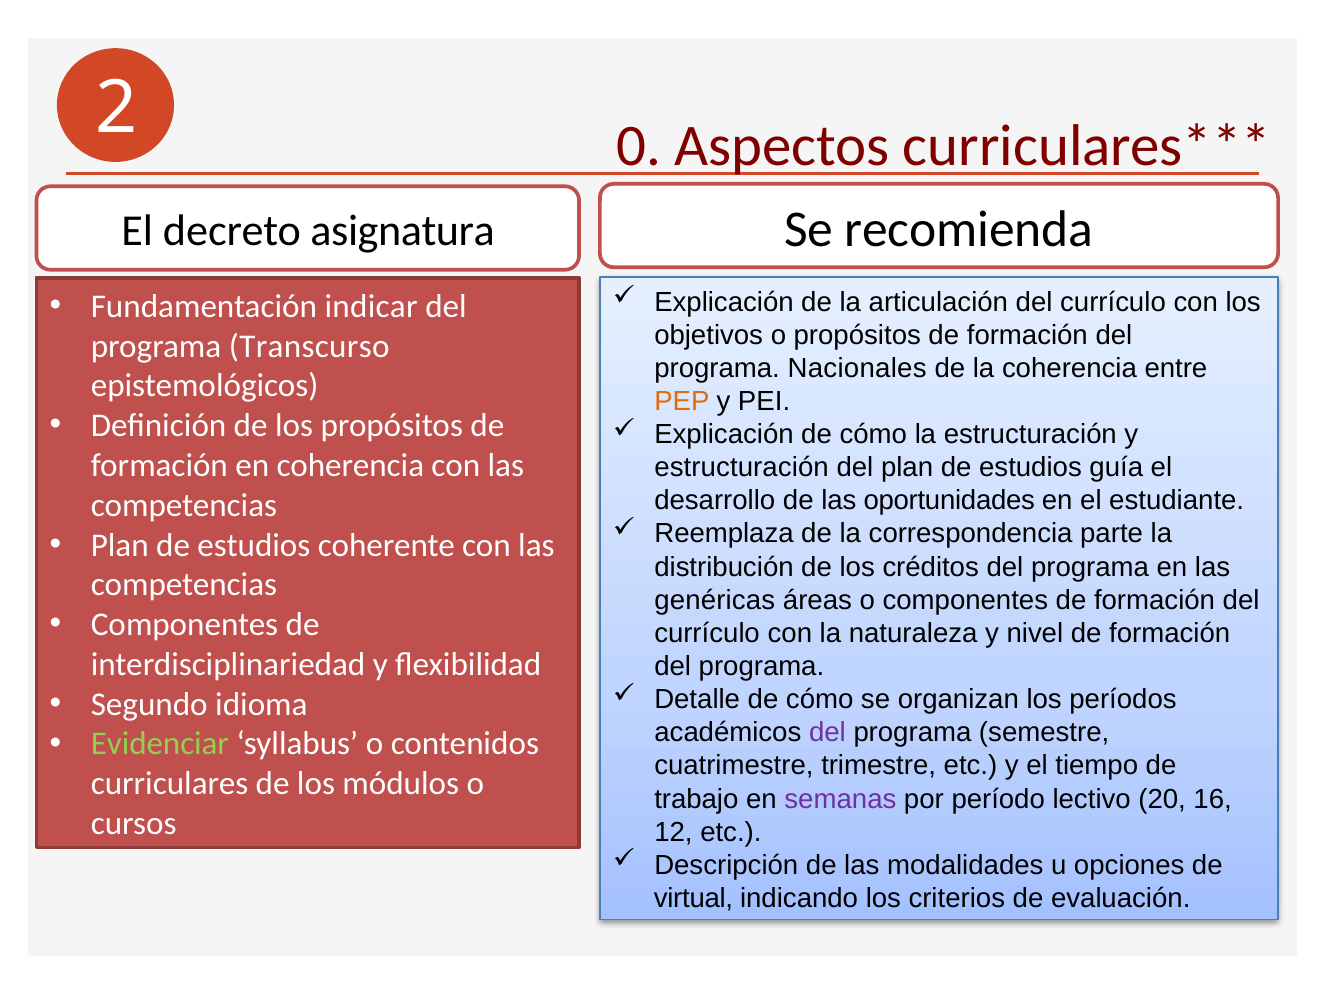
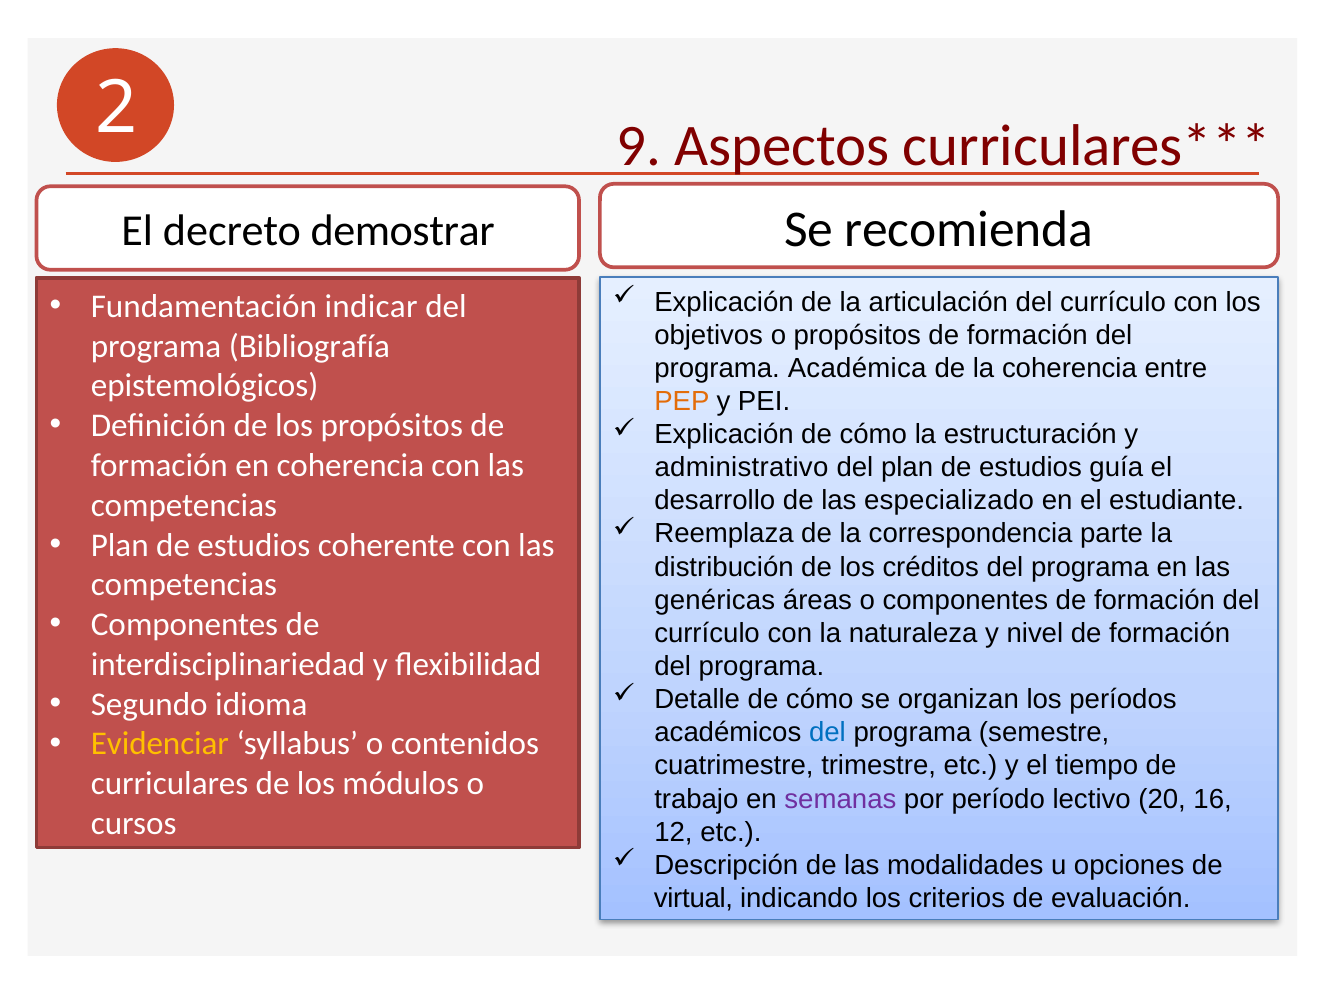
0: 0 -> 9 (639, 146)
asignatura: asignatura -> demostrar (403, 231)
Transcurso: Transcurso -> Bibliografía (309, 346)
Nacionales: Nacionales -> Académica (857, 368)
estructuración: estructuración -> administrativo (741, 467)
oportunidades: oportunidades -> especializado (949, 501)
del colour: purple -> blue (827, 732)
Evidenciar colour: light green -> yellow (160, 744)
